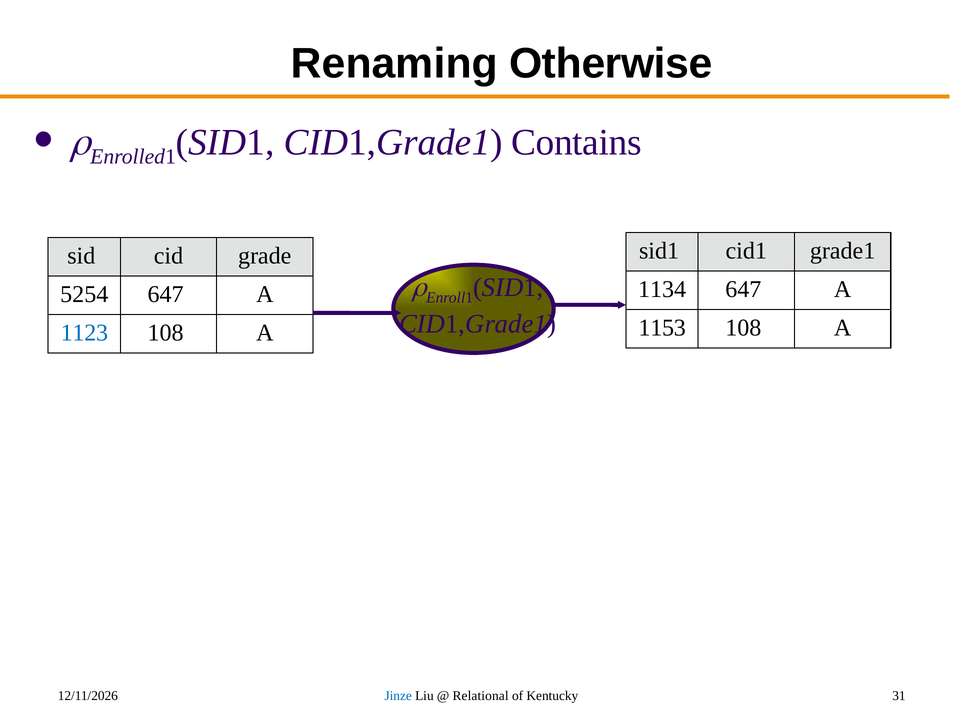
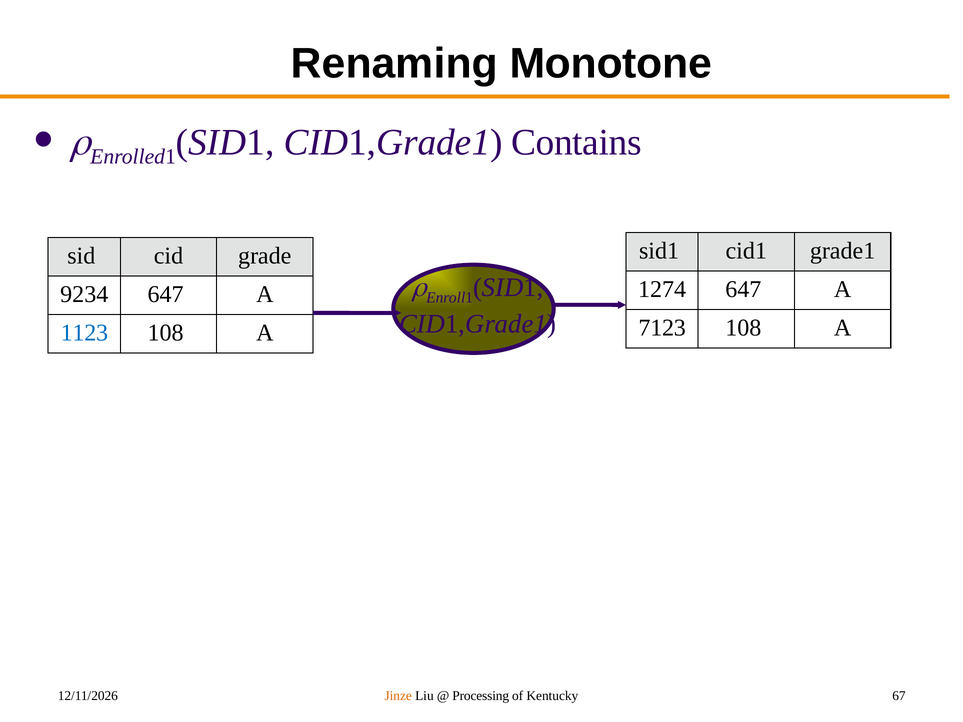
Otherwise: Otherwise -> Monotone (611, 64)
1134: 1134 -> 1274 (662, 290)
5254: 5254 -> 9234 (84, 295)
1153: 1153 -> 7123 (662, 328)
Jinze colour: blue -> orange (398, 696)
Relational: Relational -> Processing (481, 696)
31: 31 -> 67 (899, 696)
